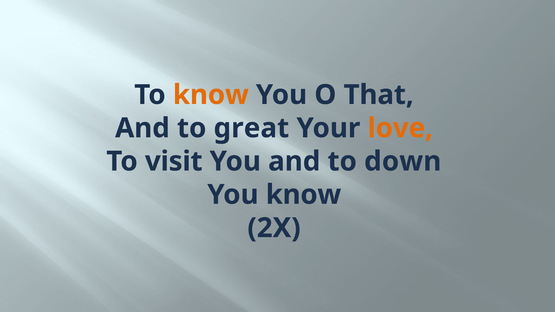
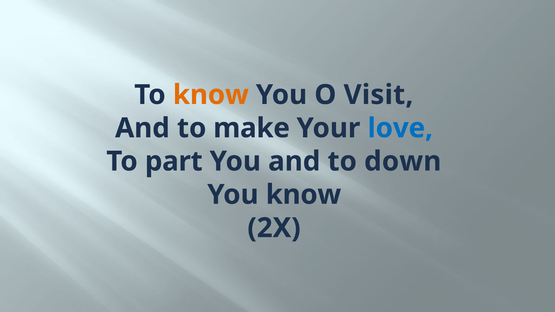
That: That -> Visit (378, 95)
great: great -> make (252, 128)
love colour: orange -> blue (400, 128)
visit: visit -> part (174, 161)
